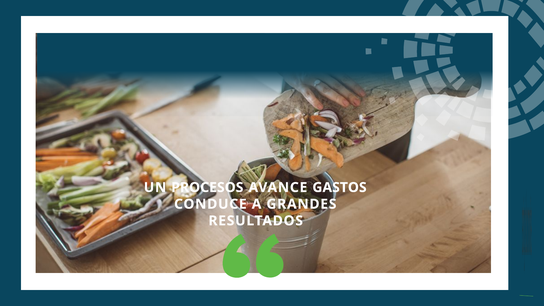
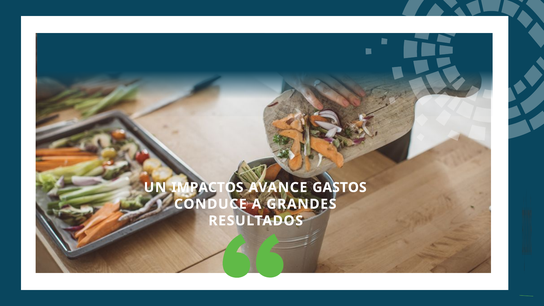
PROCESOS: PROCESOS -> IMPACTOS (207, 187)
